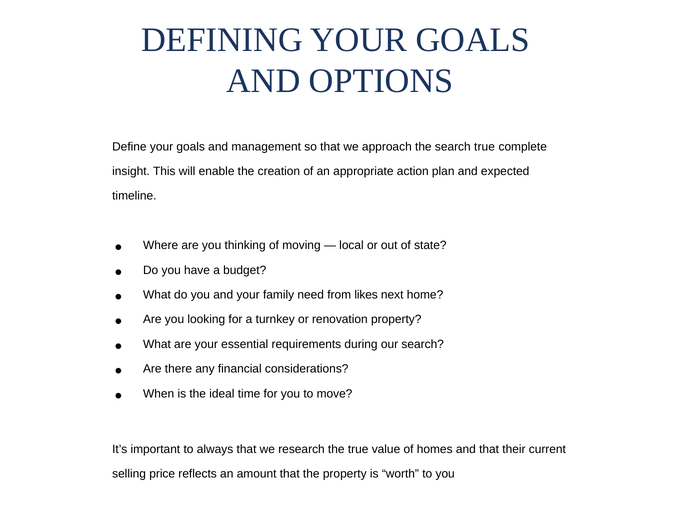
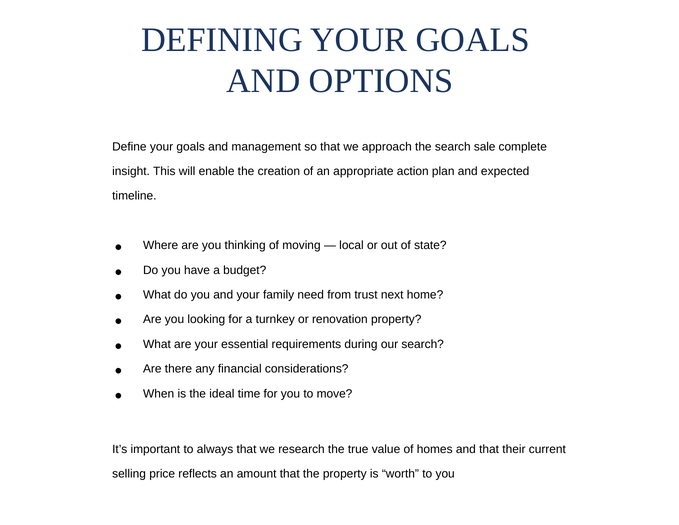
search true: true -> sale (485, 146)
likes: likes -> trust (366, 295)
